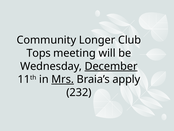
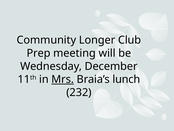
Tops: Tops -> Prep (39, 53)
December underline: present -> none (111, 66)
apply: apply -> lunch (126, 79)
